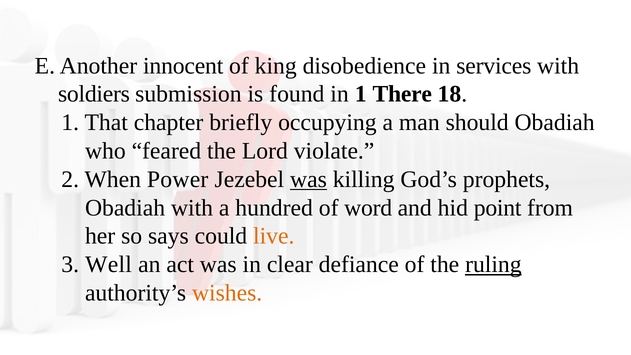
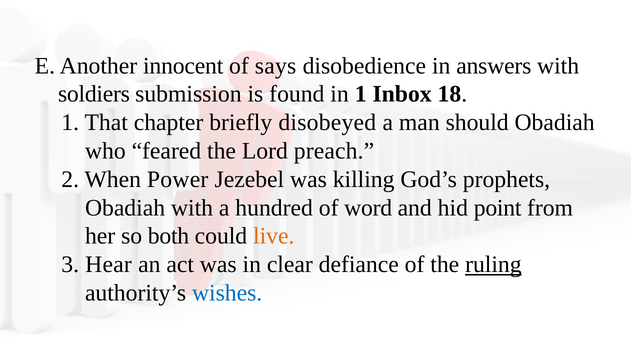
king: king -> says (276, 66)
services: services -> answers (494, 66)
There: There -> Inbox (402, 94)
occupying: occupying -> disobeyed (327, 123)
violate: violate -> preach (334, 151)
was underline: present -> none (308, 179)
says: says -> both (169, 236)
Well: Well -> Hear (109, 264)
wishes colour: orange -> blue (227, 293)
